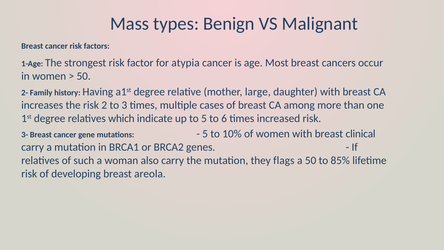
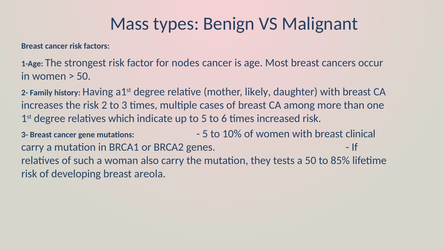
atypia: atypia -> nodes (185, 63)
large: large -> likely (258, 92)
flags: flags -> tests (284, 160)
